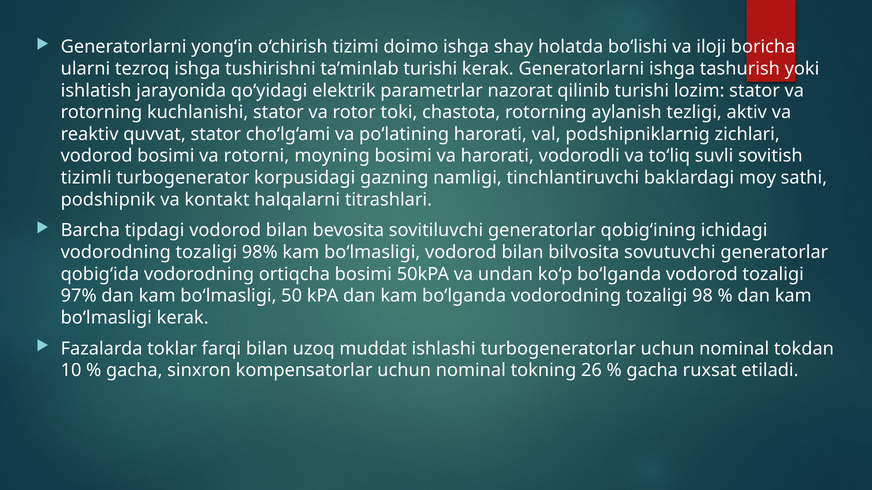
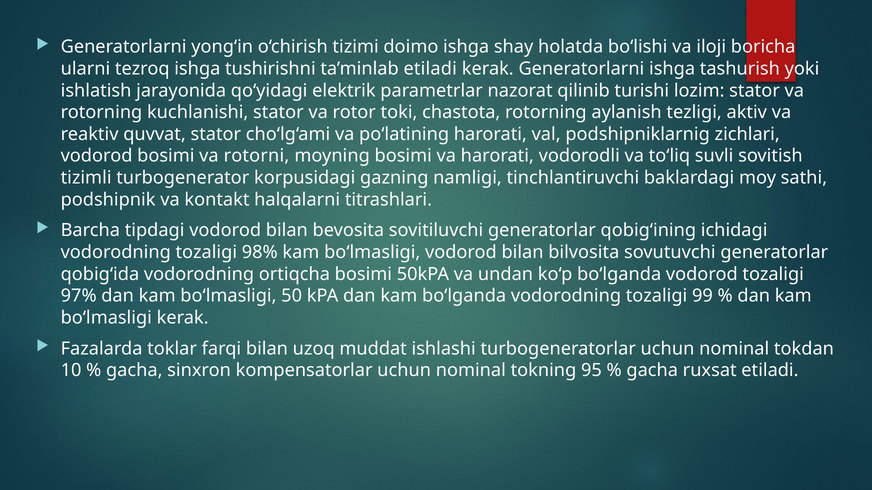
ta’minlab turishi: turishi -> etiladi (430, 69)
98: 98 -> 99 (702, 296)
26: 26 -> 95 (591, 371)
